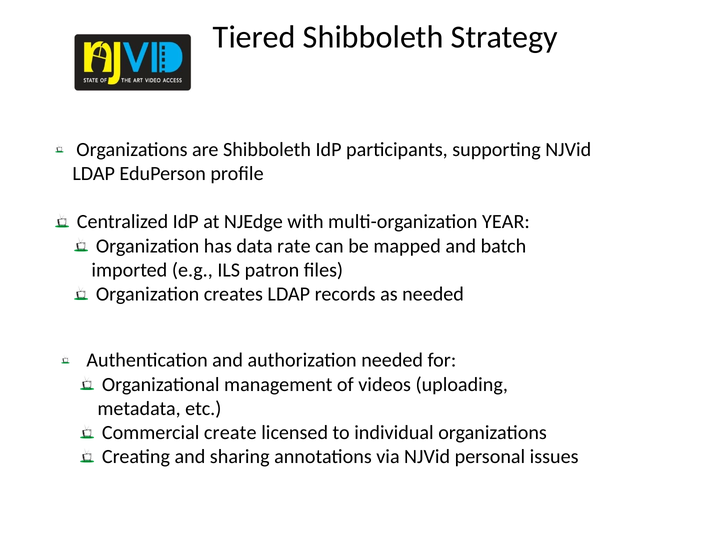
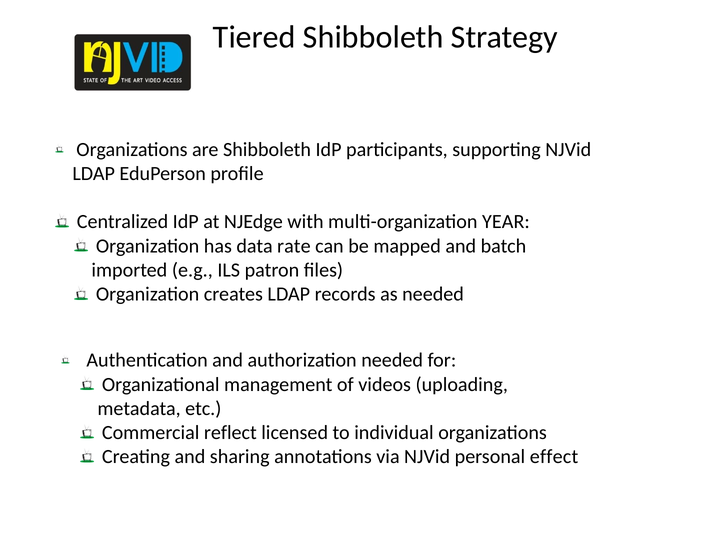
create: create -> reflect (230, 433)
issues: issues -> effect (554, 457)
